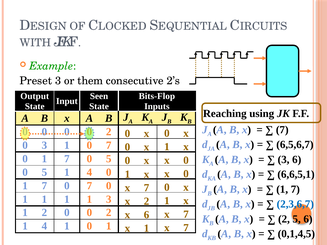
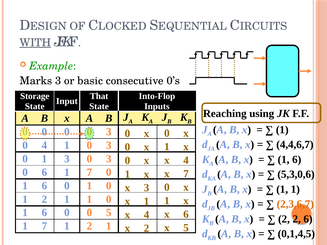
WITH underline: none -> present (35, 43)
Preset: Preset -> Marks (36, 81)
them: them -> basic (90, 81)
2’s: 2’s -> 0’s (173, 81)
Output: Output -> Storage (35, 96)
Seen: Seen -> That (99, 96)
Bits-Flop: Bits-Flop -> Into-Flop (157, 96)
7: 7 -> 1 (282, 130)
2: 2 -> 3 (109, 132)
6,5,6,7: 6,5,6,7 -> 4,4,6,7 (295, 145)
0 3: 3 -> 4 (44, 145)
1 0 7: 7 -> 3 (109, 145)
7: 7 -> 3 (67, 159)
5: 5 -> 3 (109, 159)
3: 3 -> 1 (284, 160)
0: 0 -> 4 (186, 160)
5: 5 -> 6 (44, 172)
4: 4 -> 7 (89, 172)
0: 0 -> 7 (186, 174)
6,6,5,1: 6,6,5,1 -> 5,3,0,6 (296, 175)
7: 7 -> 6 (44, 186)
7: 7 -> 1 (89, 186)
7: 7 -> 3 (147, 188)
7: 7 -> 1 (295, 189)
1: 1 -> 2 (44, 199)
1 1 3: 3 -> 0 (109, 199)
2: 2 -> 1 (147, 201)
2,3,6,7 colour: blue -> orange (295, 204)
2: 2 -> 6 (44, 213)
2: 2 -> 5 (109, 213)
7: 7 -> 6 (186, 215)
6: 6 -> 4 (147, 215)
2 5: 5 -> 2 (297, 219)
4: 4 -> 7 (44, 226)
0: 0 -> 2 (89, 226)
7: 7 -> 5 (186, 228)
1: 1 -> 2 (147, 228)
